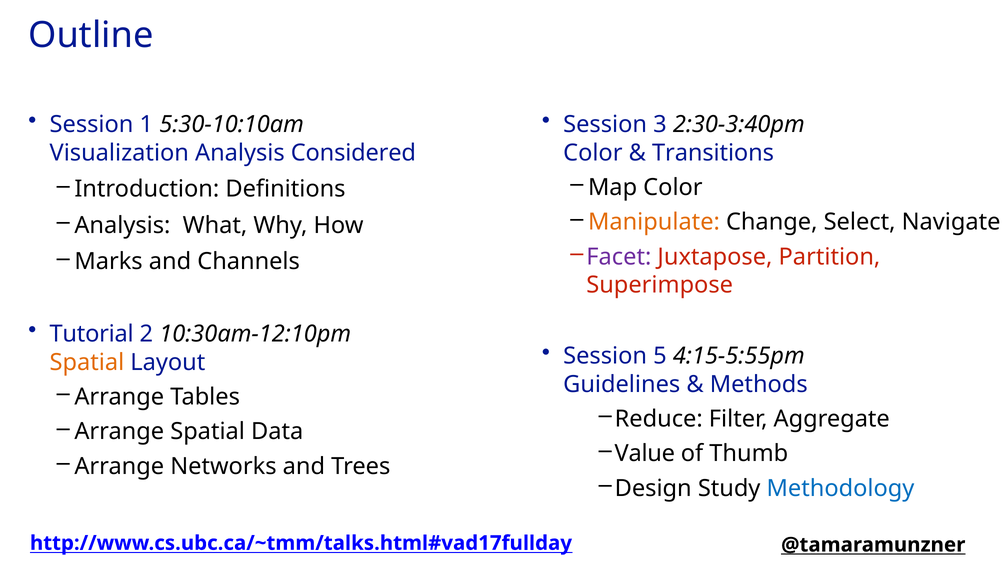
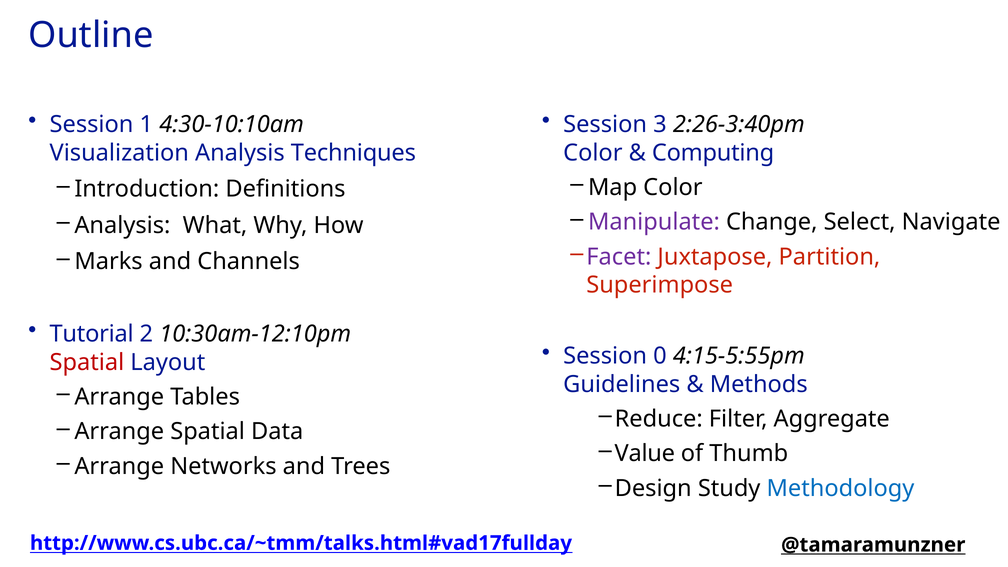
5:30-10:10am: 5:30-10:10am -> 4:30-10:10am (232, 125)
2:30-3:40pm: 2:30-3:40pm -> 2:26-3:40pm (739, 125)
Considered: Considered -> Techniques (353, 153)
Transitions: Transitions -> Computing (713, 153)
Manipulate colour: orange -> purple (654, 222)
5: 5 -> 0 (660, 356)
Spatial colour: orange -> red (87, 362)
